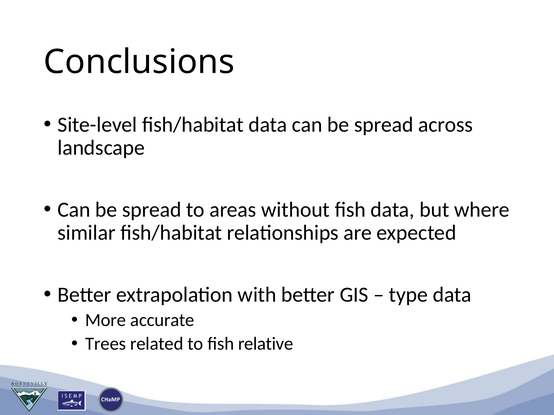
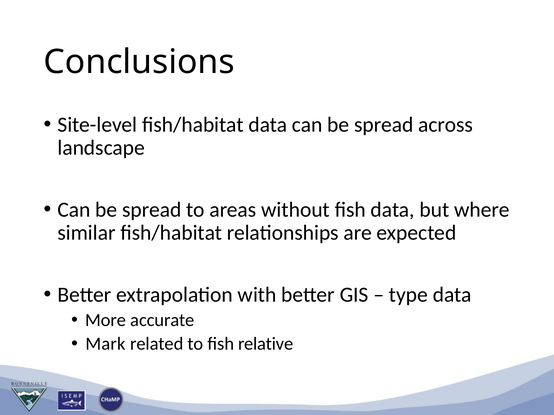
Trees: Trees -> Mark (105, 344)
